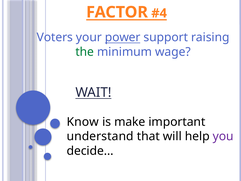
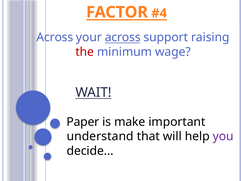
Voters: Voters -> Across (55, 37)
your power: power -> across (123, 37)
the colour: green -> red (85, 52)
Know: Know -> Paper (83, 122)
